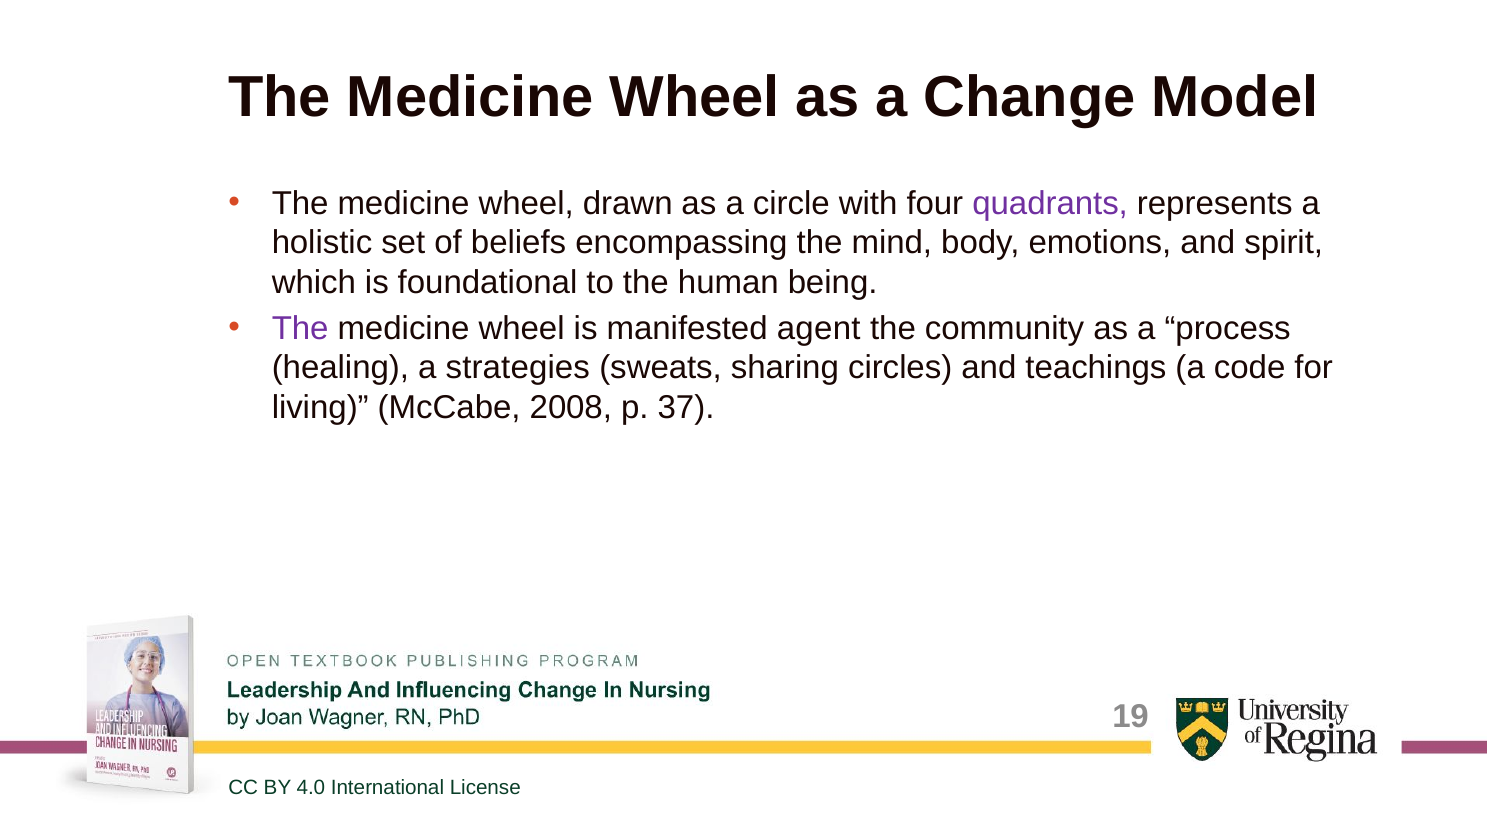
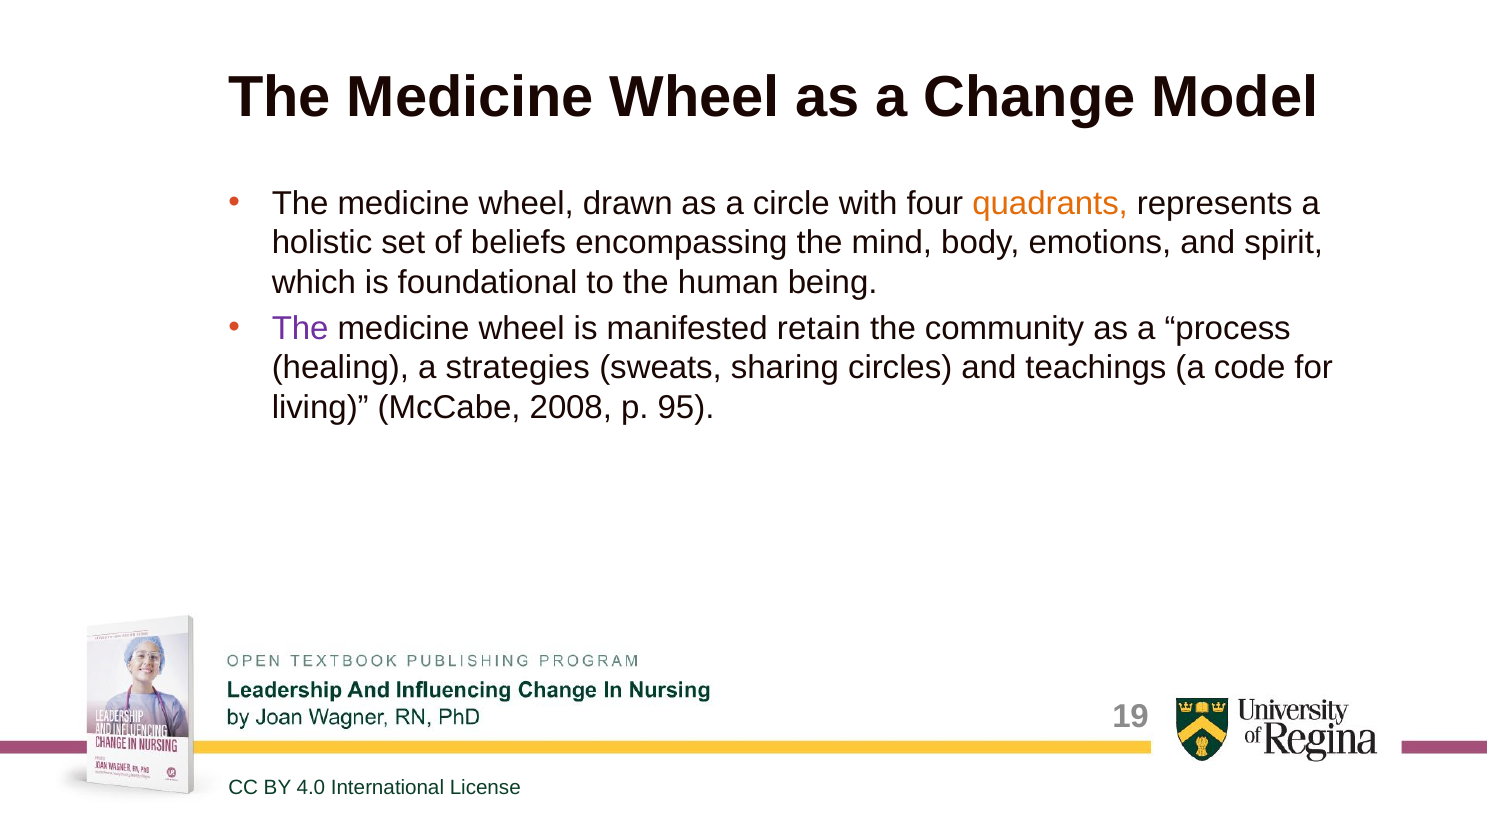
quadrants colour: purple -> orange (1050, 203)
agent: agent -> retain (819, 329)
37: 37 -> 95 (686, 408)
